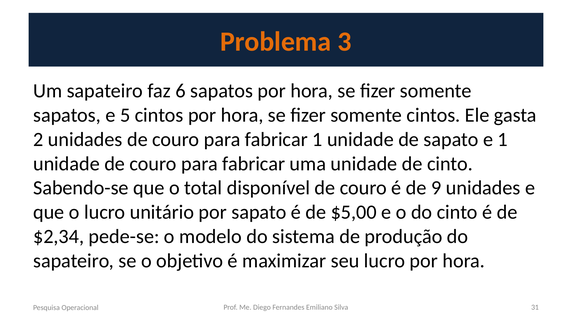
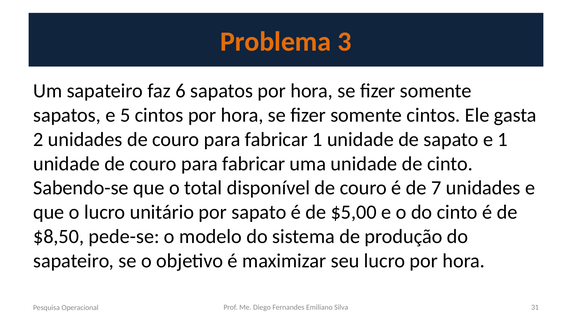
9: 9 -> 7 (436, 188)
$2,34: $2,34 -> $8,50 (59, 236)
